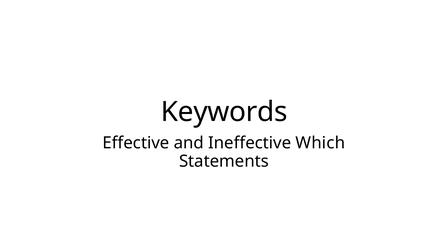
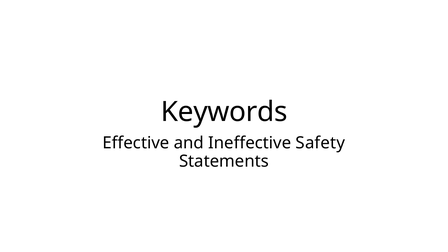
Which: Which -> Safety (320, 143)
